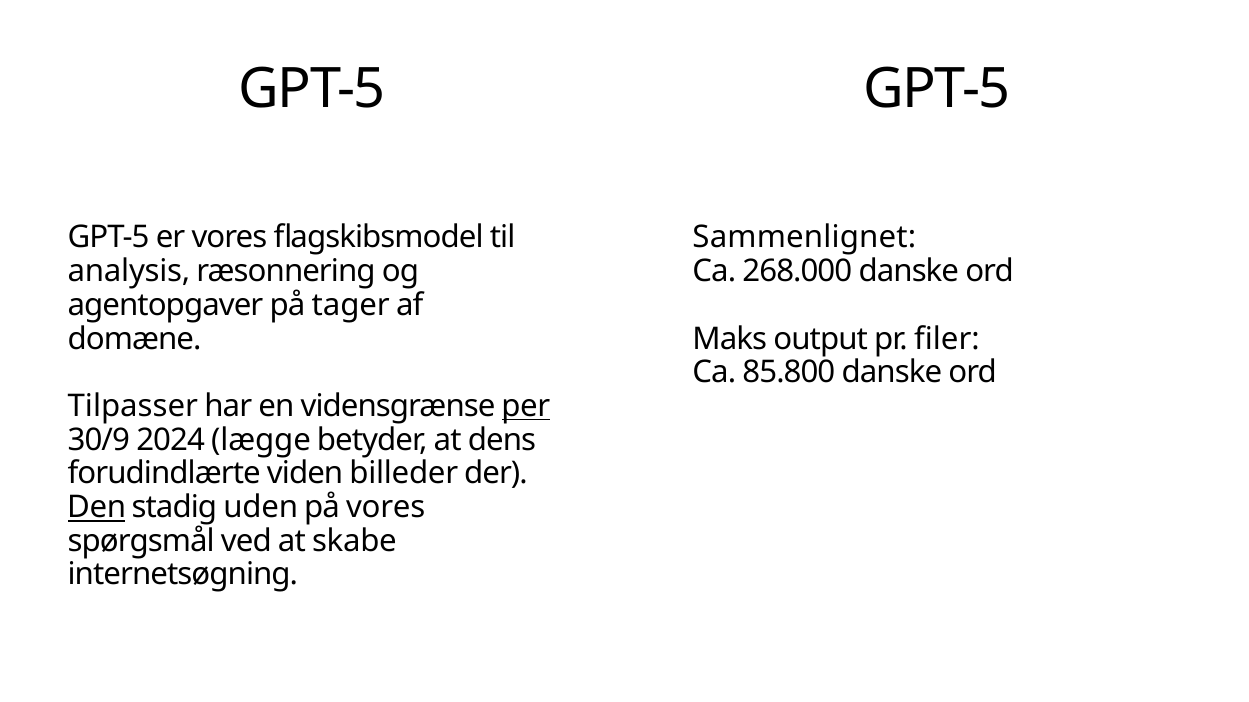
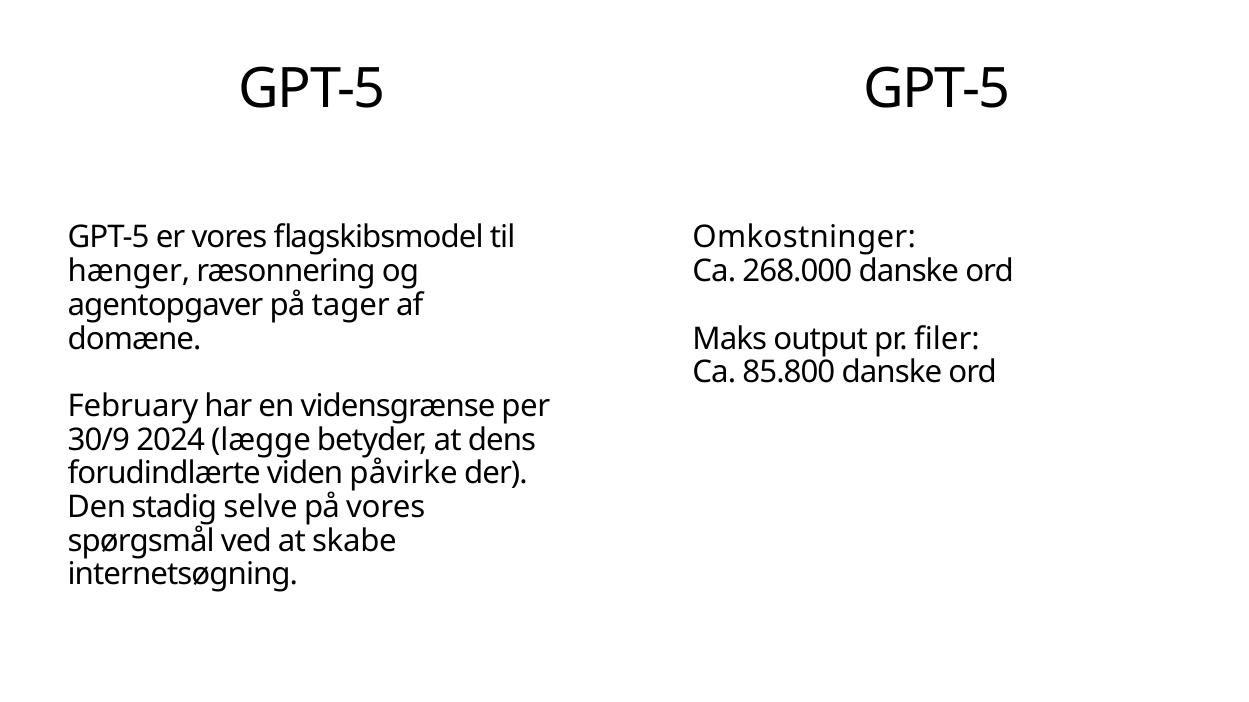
Sammenlignet: Sammenlignet -> Omkostninger (804, 238)
analysis: analysis -> hænger (129, 272)
Tilpasser: Tilpasser -> February (133, 406)
per underline: present -> none (526, 406)
billeder: billeder -> påvirke (404, 474)
Den underline: present -> none (97, 508)
uden: uden -> selve (261, 508)
